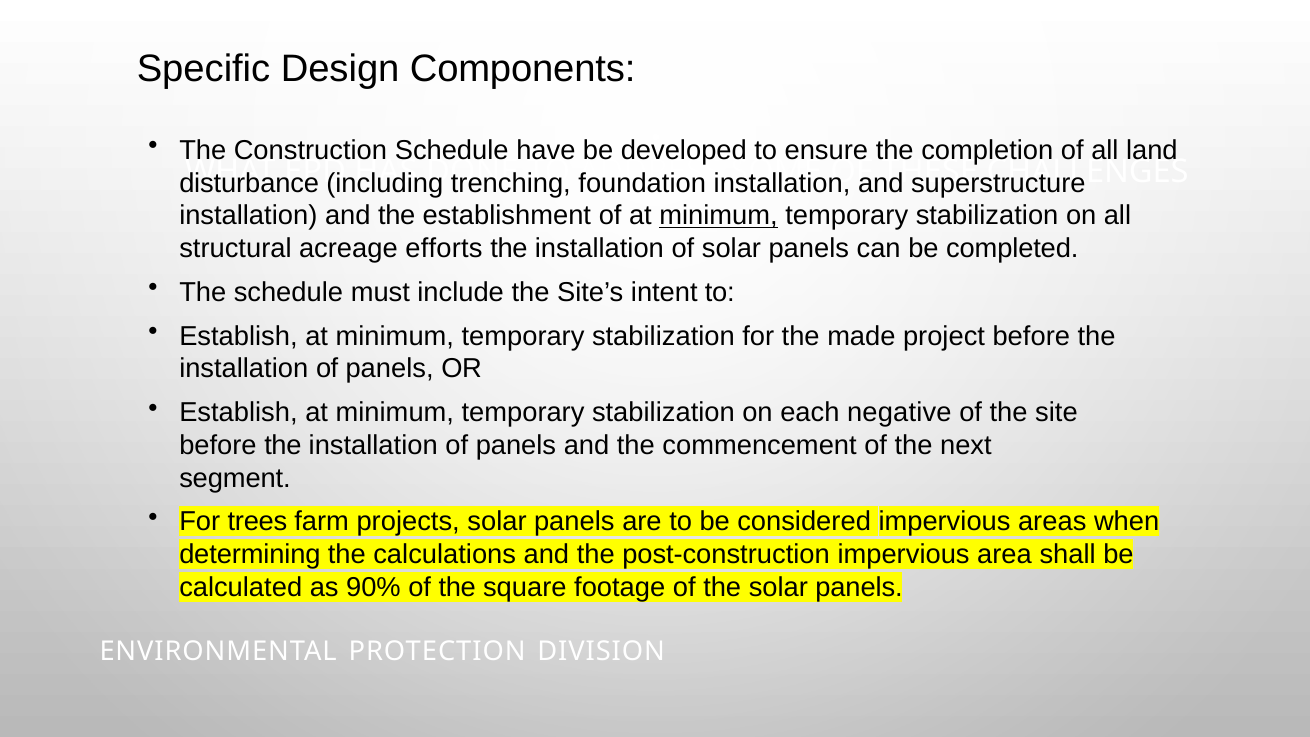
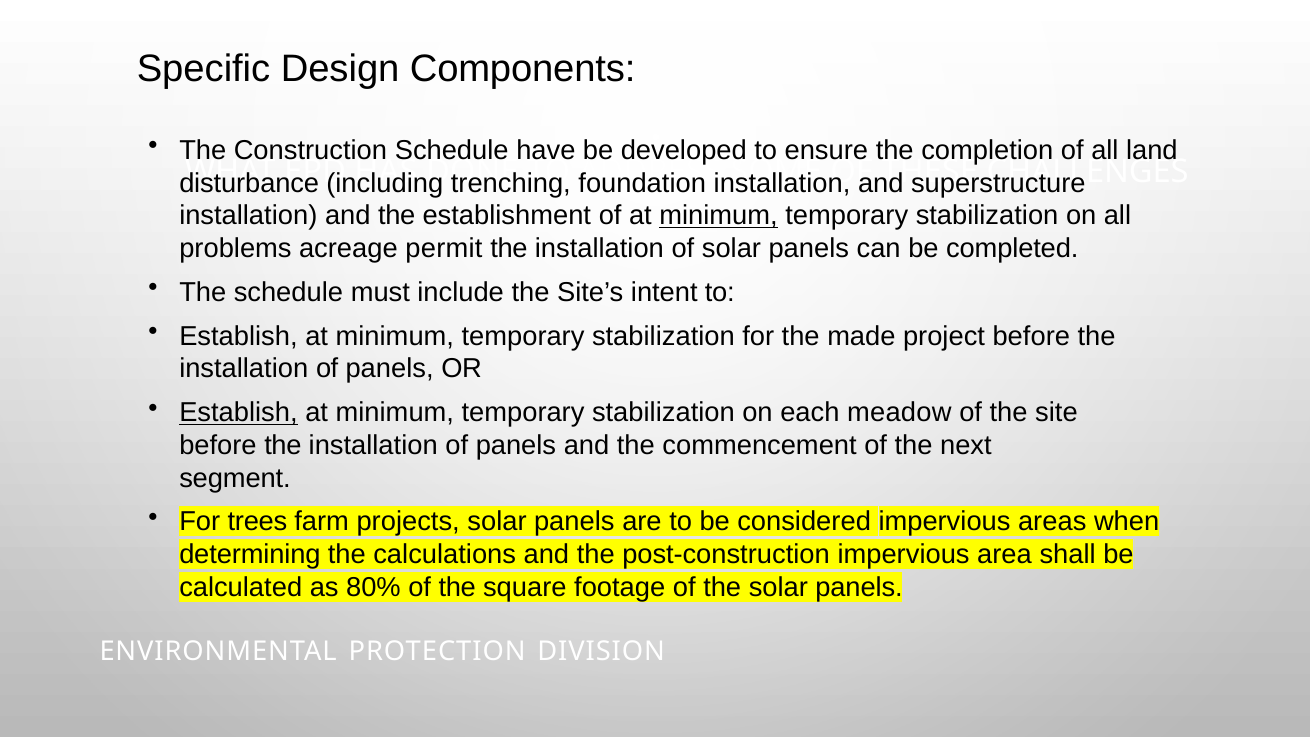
structural: structural -> problems (235, 249)
efforts: efforts -> permit (444, 249)
Establish underline: none -> present (238, 413)
negative: negative -> meadow (899, 413)
90%: 90% -> 80% (373, 587)
